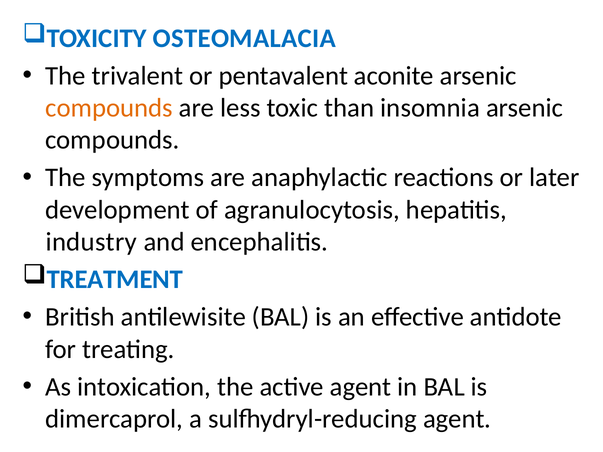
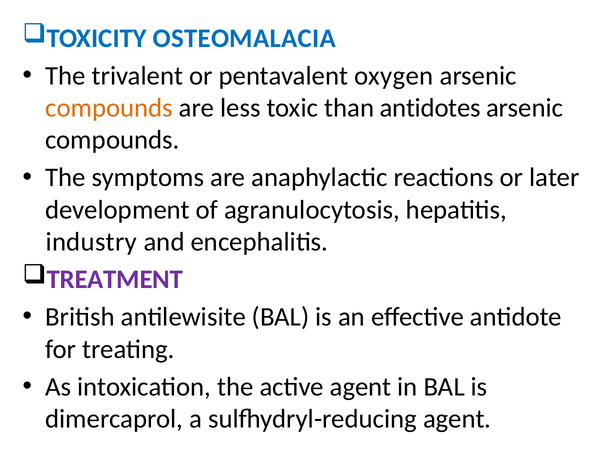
aconite: aconite -> oxygen (394, 76)
insomnia: insomnia -> antidotes (430, 108)
TREATMENT colour: blue -> purple (115, 280)
